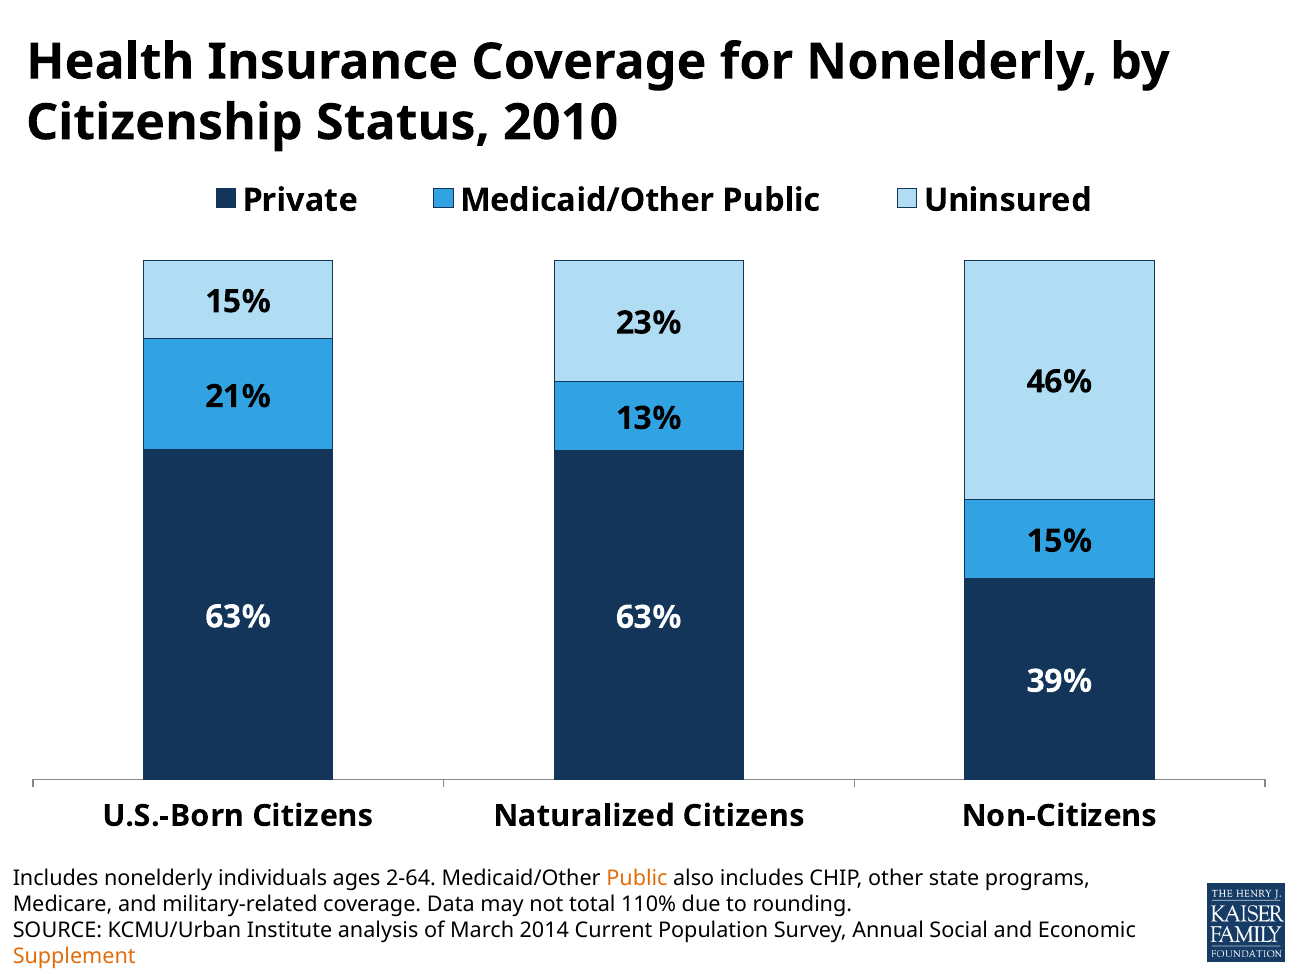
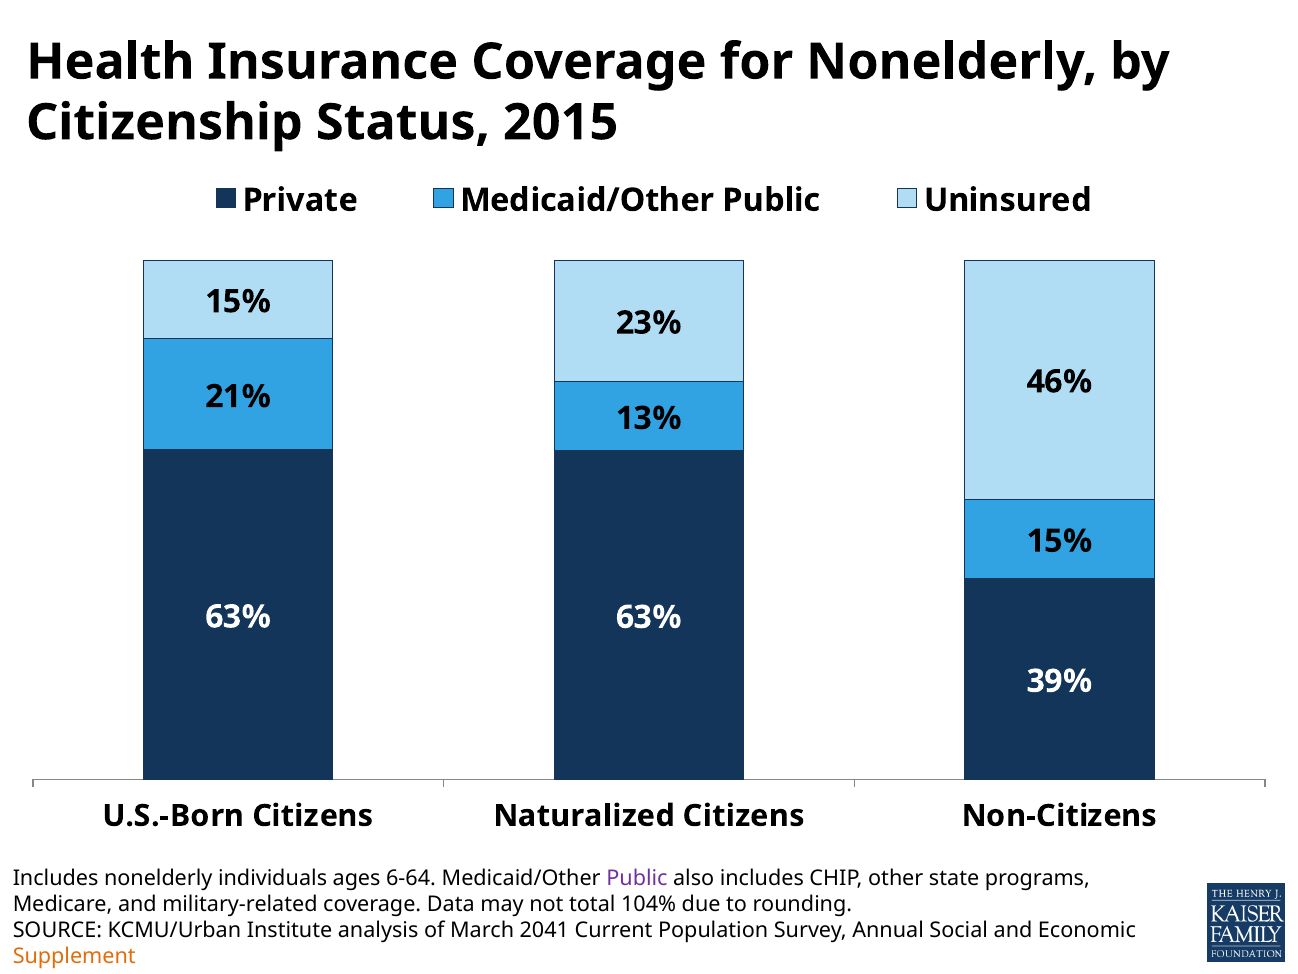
2010: 2010 -> 2015 (561, 123)
2-64: 2-64 -> 6-64 (411, 878)
Public colour: orange -> purple (637, 878)
110%: 110% -> 104% (649, 904)
2014: 2014 -> 2041 (544, 930)
